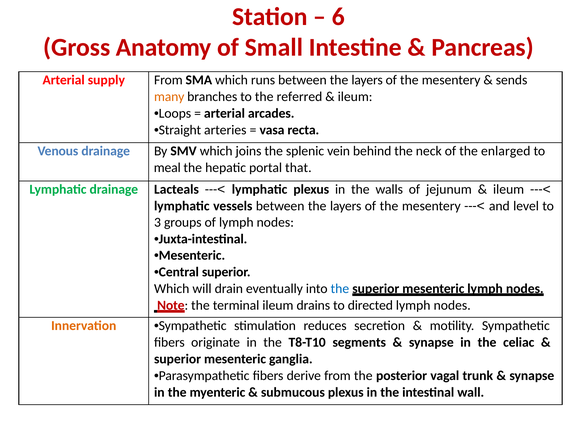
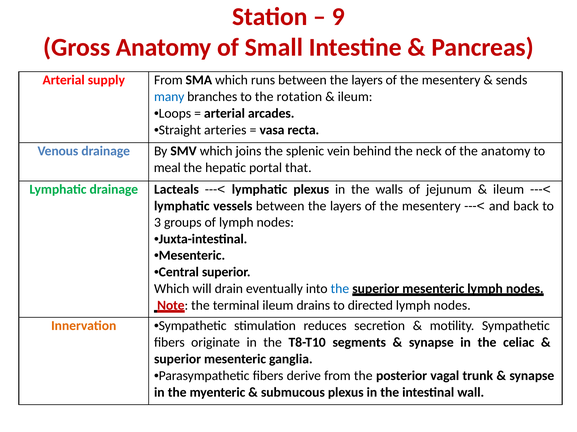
6: 6 -> 9 (338, 17)
many colour: orange -> blue (169, 97)
referred: referred -> rotation (299, 97)
the enlarged: enlarged -> anatomy (506, 151)
level: level -> back (526, 206)
